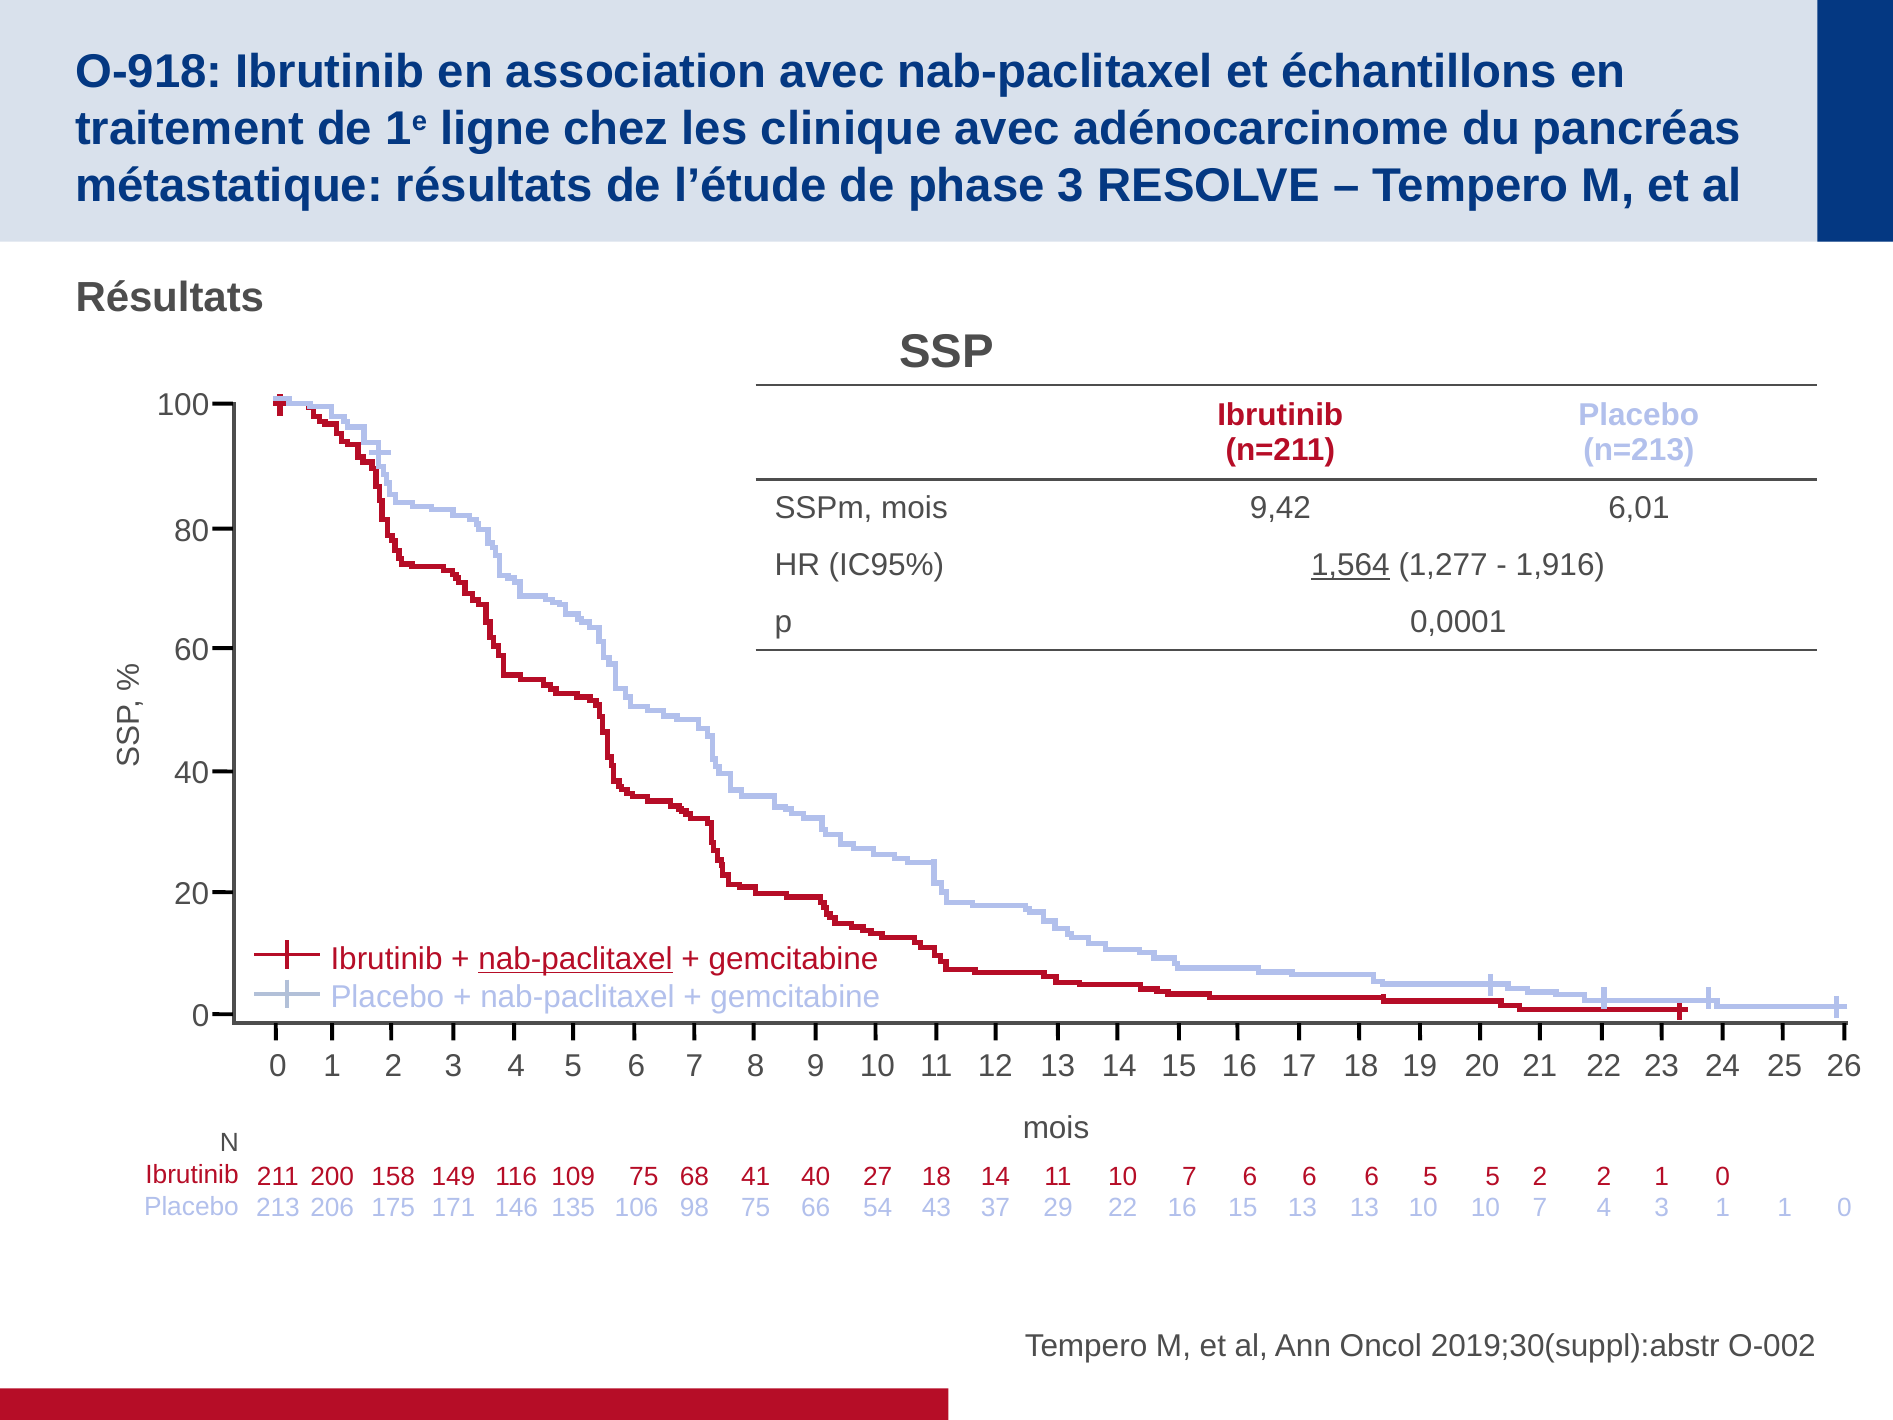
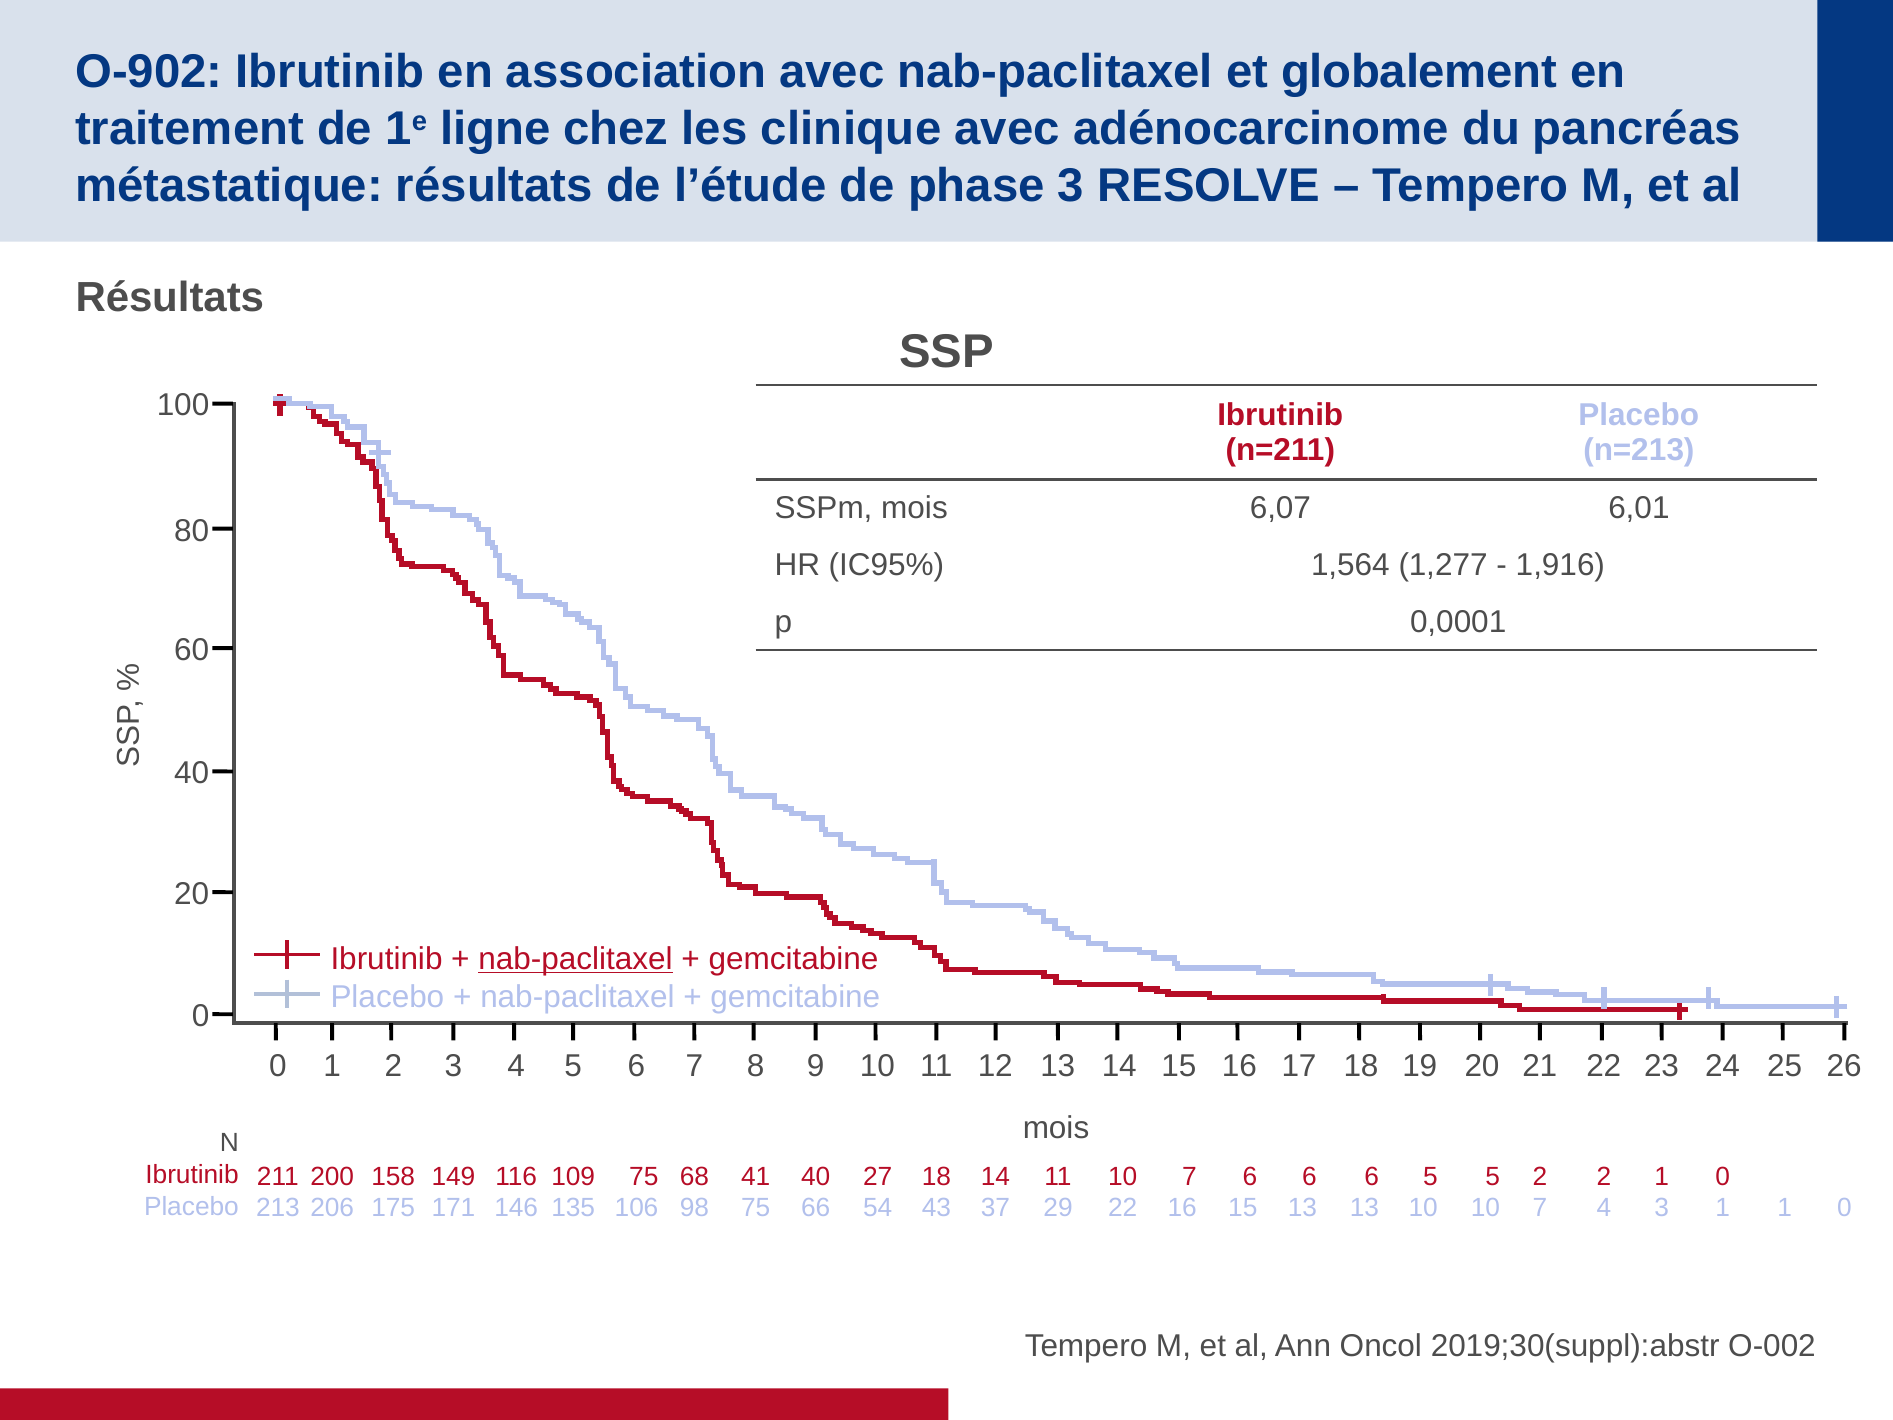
O-918: O-918 -> O-902 (149, 72)
échantillons: échantillons -> globalement (1419, 72)
9,42: 9,42 -> 6,07 (1280, 508)
1,564 underline: present -> none (1350, 565)
